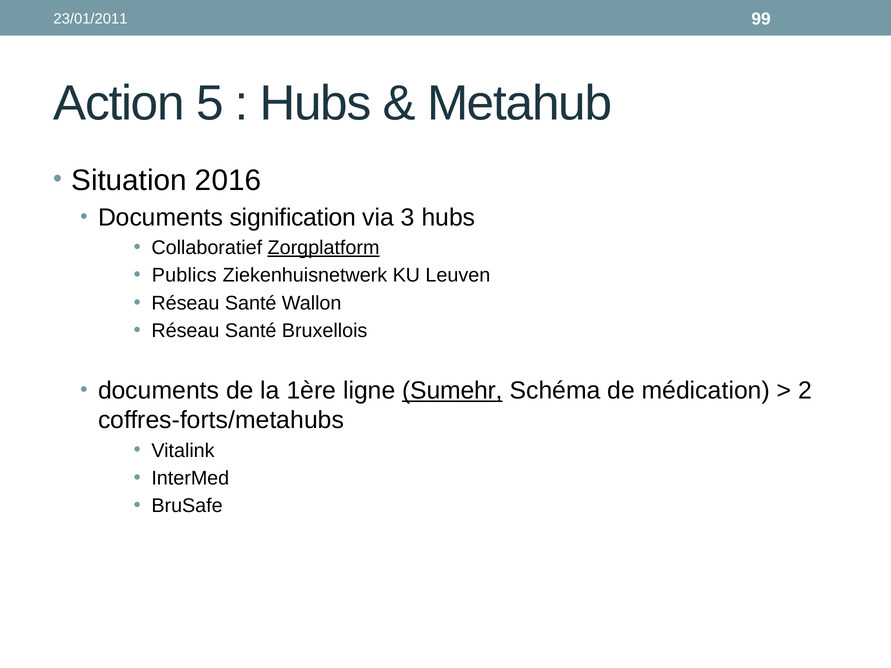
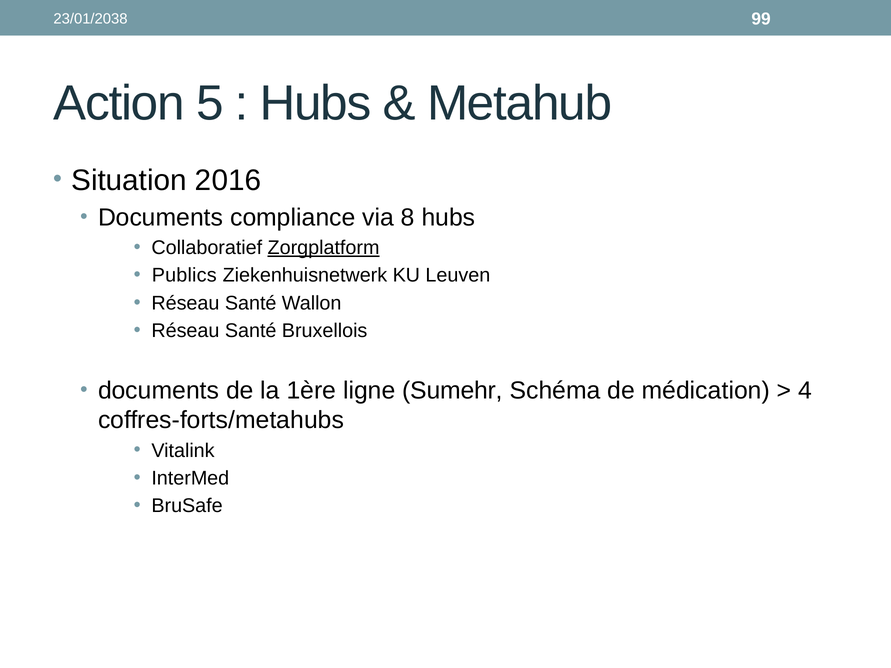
23/01/2011: 23/01/2011 -> 23/01/2038 (90, 19)
signification: signification -> compliance (293, 218)
3: 3 -> 8 (408, 218)
Sumehr underline: present -> none (453, 391)
2: 2 -> 4 (805, 391)
